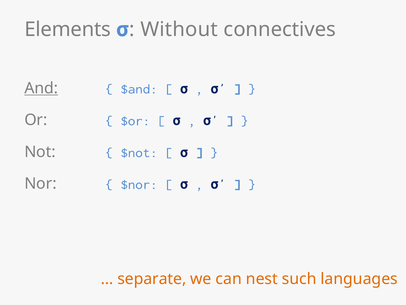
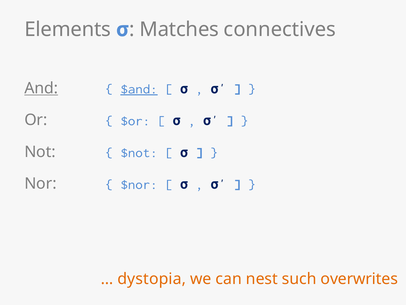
Without: Without -> Matches (179, 30)
$and underline: none -> present (139, 89)
separate: separate -> dystopia (152, 279)
languages: languages -> overwrites (359, 279)
